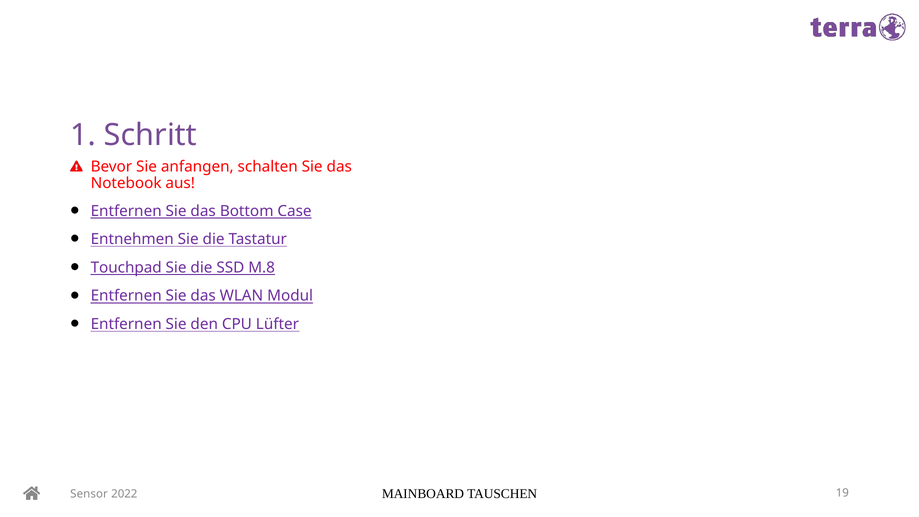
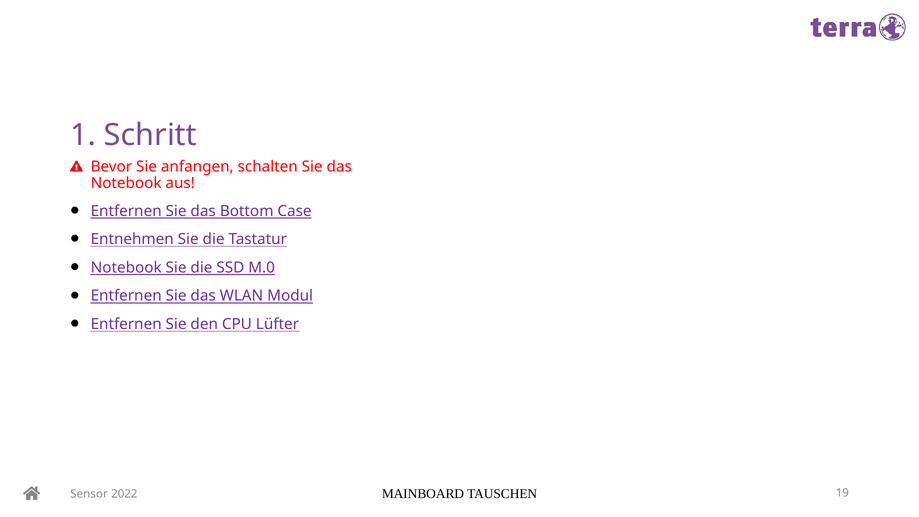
Touchpad: Touchpad -> Notebook (126, 268)
M.8: M.8 -> M.0 (262, 268)
